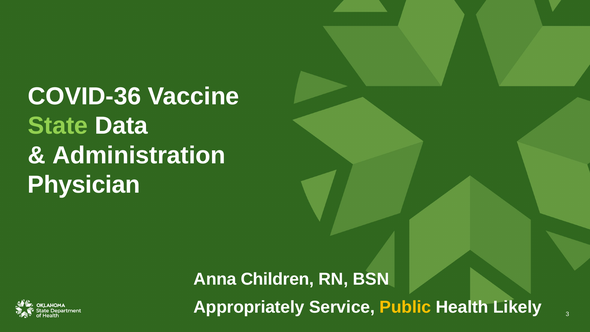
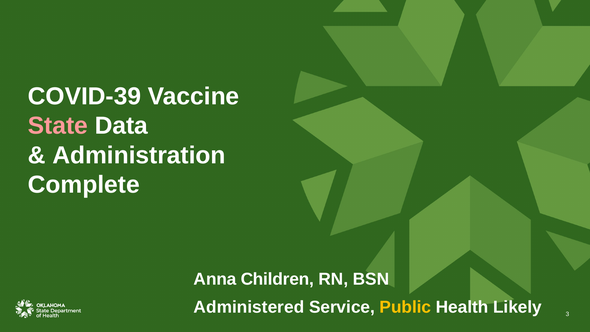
COVID-36: COVID-36 -> COVID-39 (84, 96)
State colour: light green -> pink (58, 126)
Physician: Physician -> Complete (84, 185)
Appropriately: Appropriately -> Administered (249, 307)
